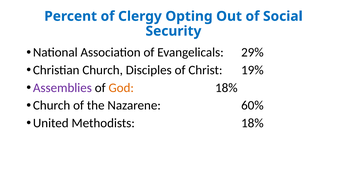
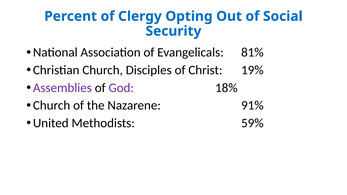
29%: 29% -> 81% (252, 53)
God colour: orange -> purple (121, 88)
60%: 60% -> 91% (252, 106)
Methodists 18%: 18% -> 59% (252, 123)
